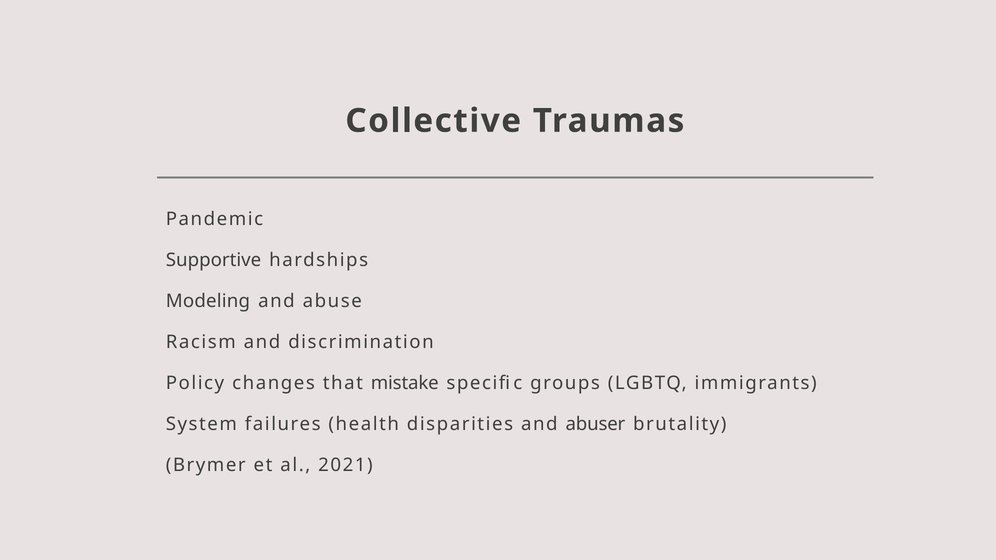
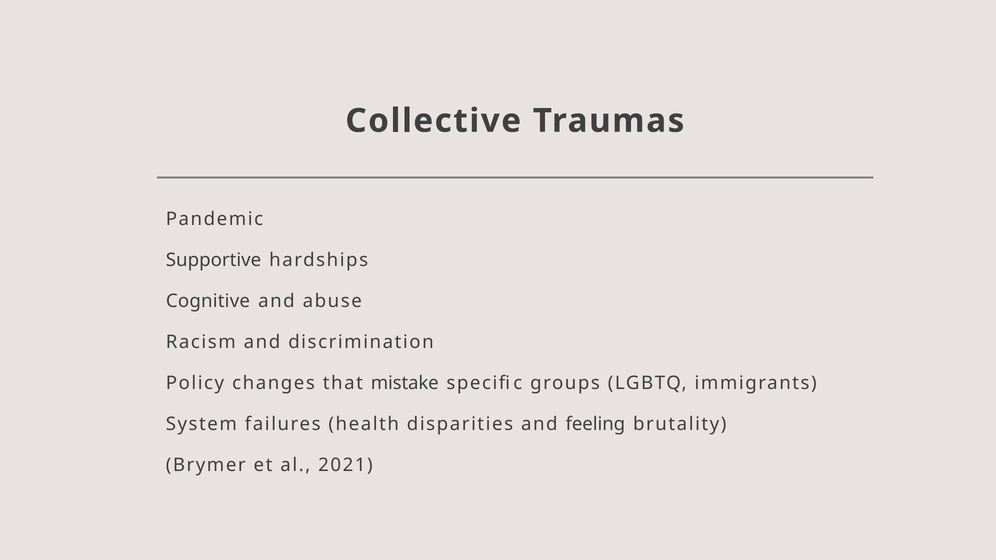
Modeling: Modeling -> Cognitive (208, 301)
abuser: abuser -> feeling (595, 424)
